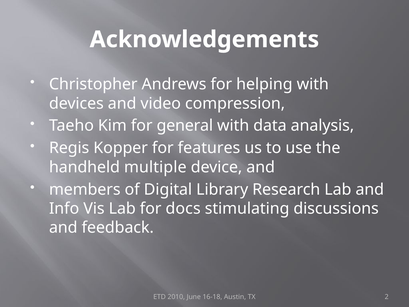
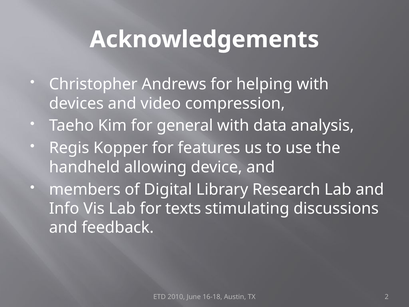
multiple: multiple -> allowing (155, 167)
docs: docs -> texts (183, 208)
